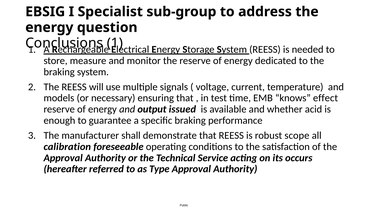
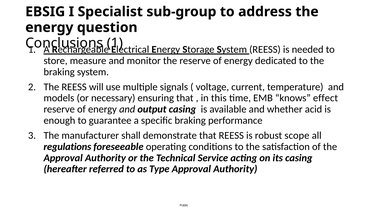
test: test -> this (219, 98)
output issued: issued -> casing (182, 109)
calibration: calibration -> regulations (67, 147)
its occurs: occurs -> casing (299, 158)
